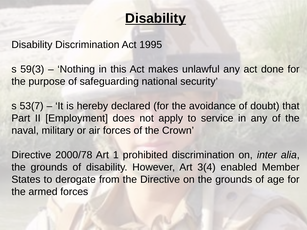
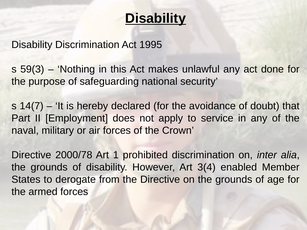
53(7: 53(7 -> 14(7 (32, 106)
